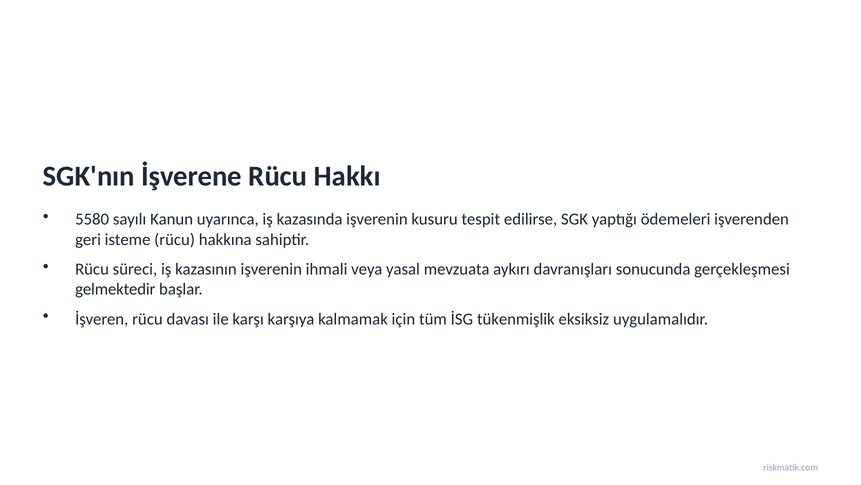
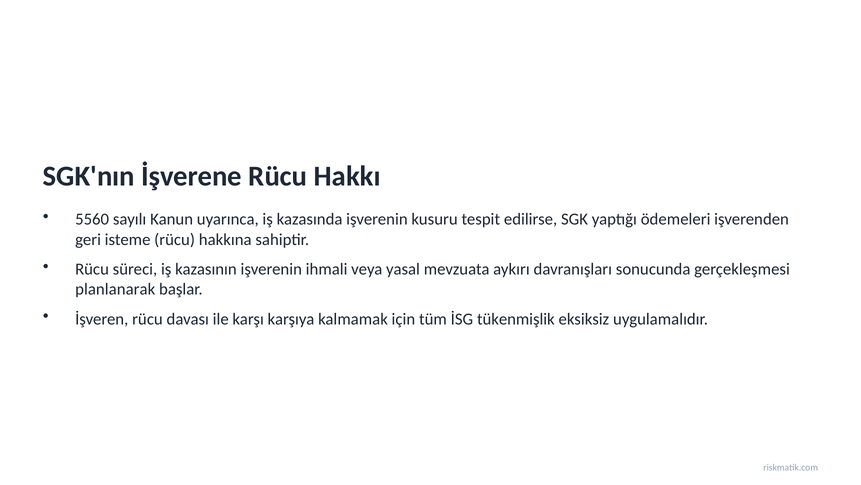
5580: 5580 -> 5560 (92, 219)
gelmektedir: gelmektedir -> planlanarak (115, 289)
